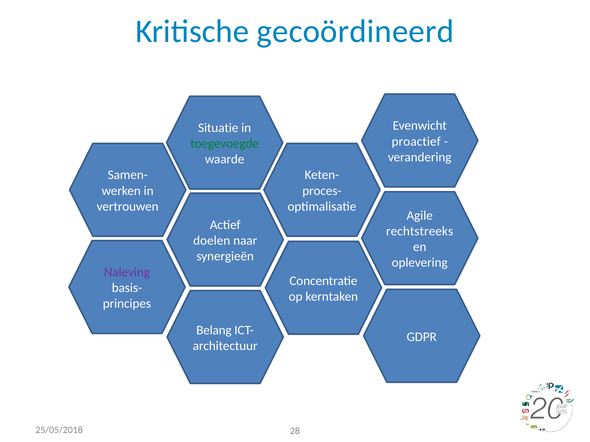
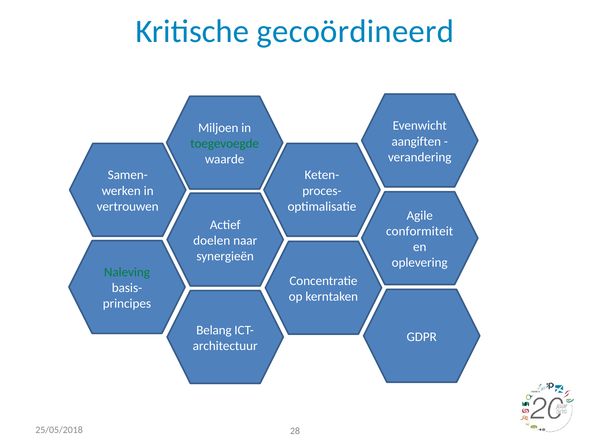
Situatie: Situatie -> Miljoen (218, 128)
proactief: proactief -> aangiften (416, 142)
rechtstreeks: rechtstreeks -> conformiteit (420, 231)
Naleving colour: purple -> green (127, 273)
